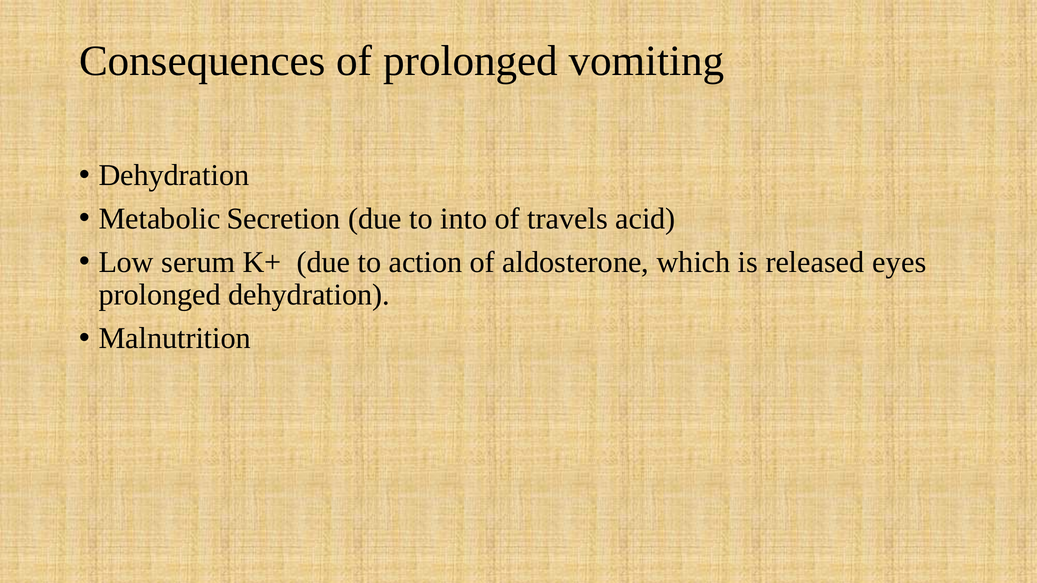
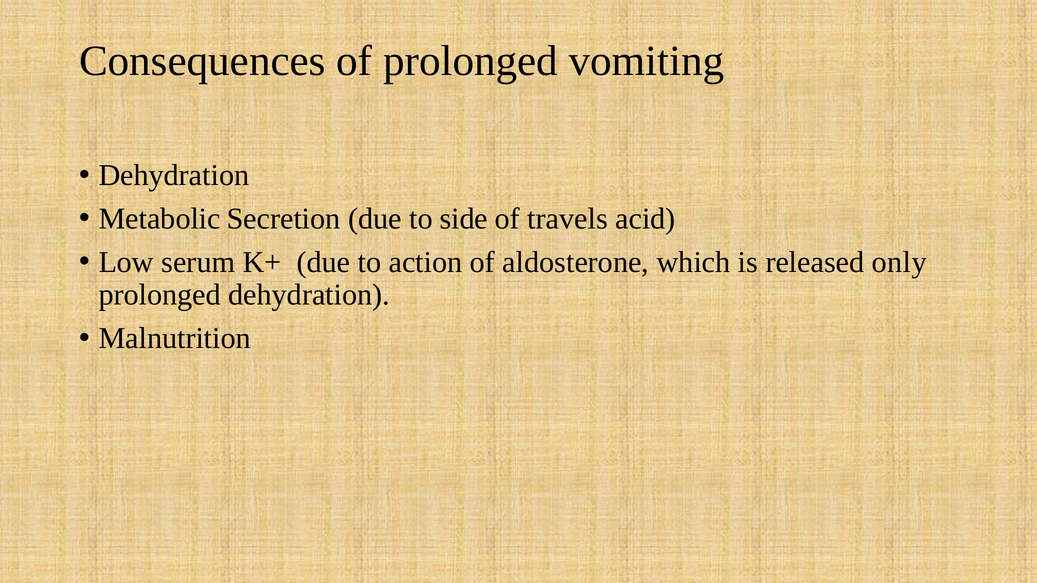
into: into -> side (464, 219)
eyes: eyes -> only (899, 262)
